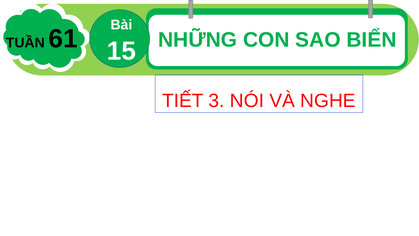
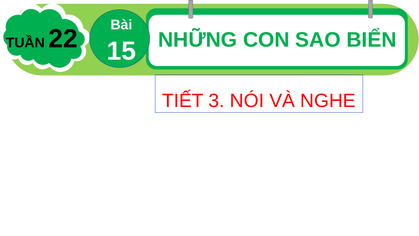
61: 61 -> 22 (63, 39)
